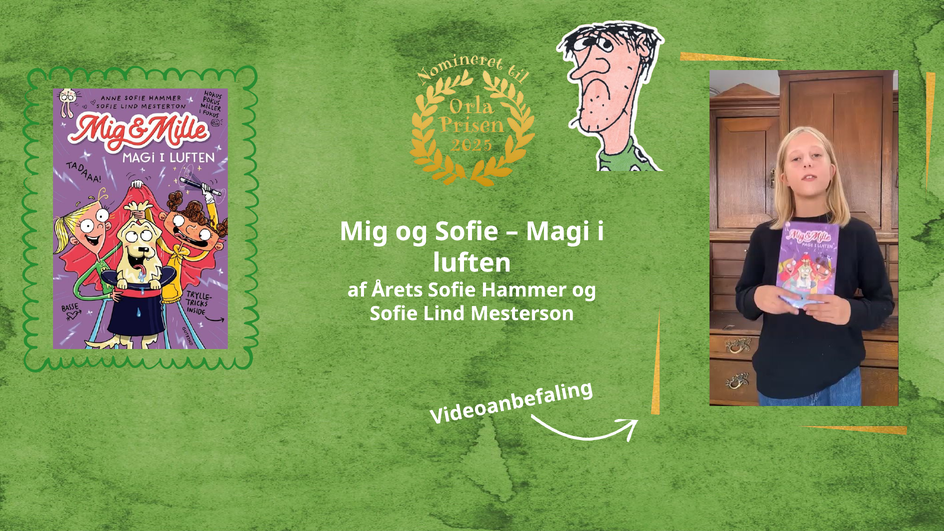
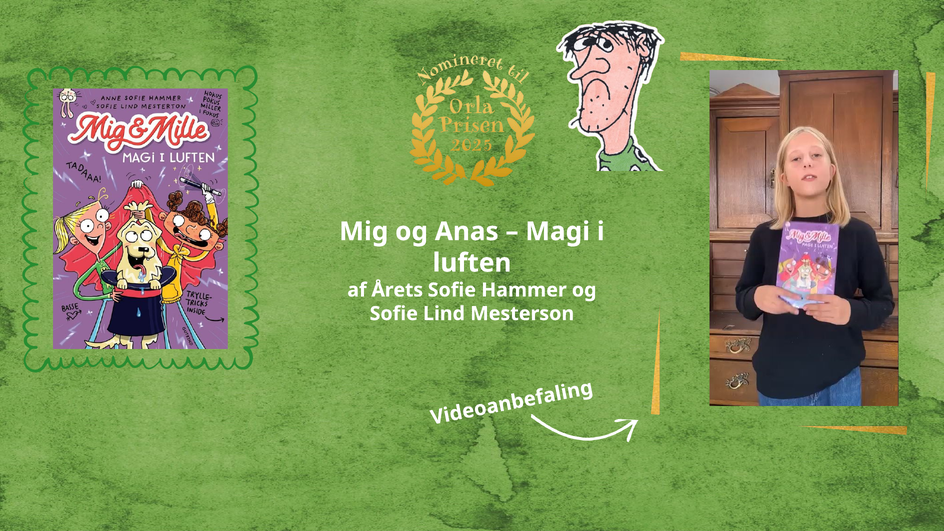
Mig og Sofie: Sofie -> Anas (467, 232)
